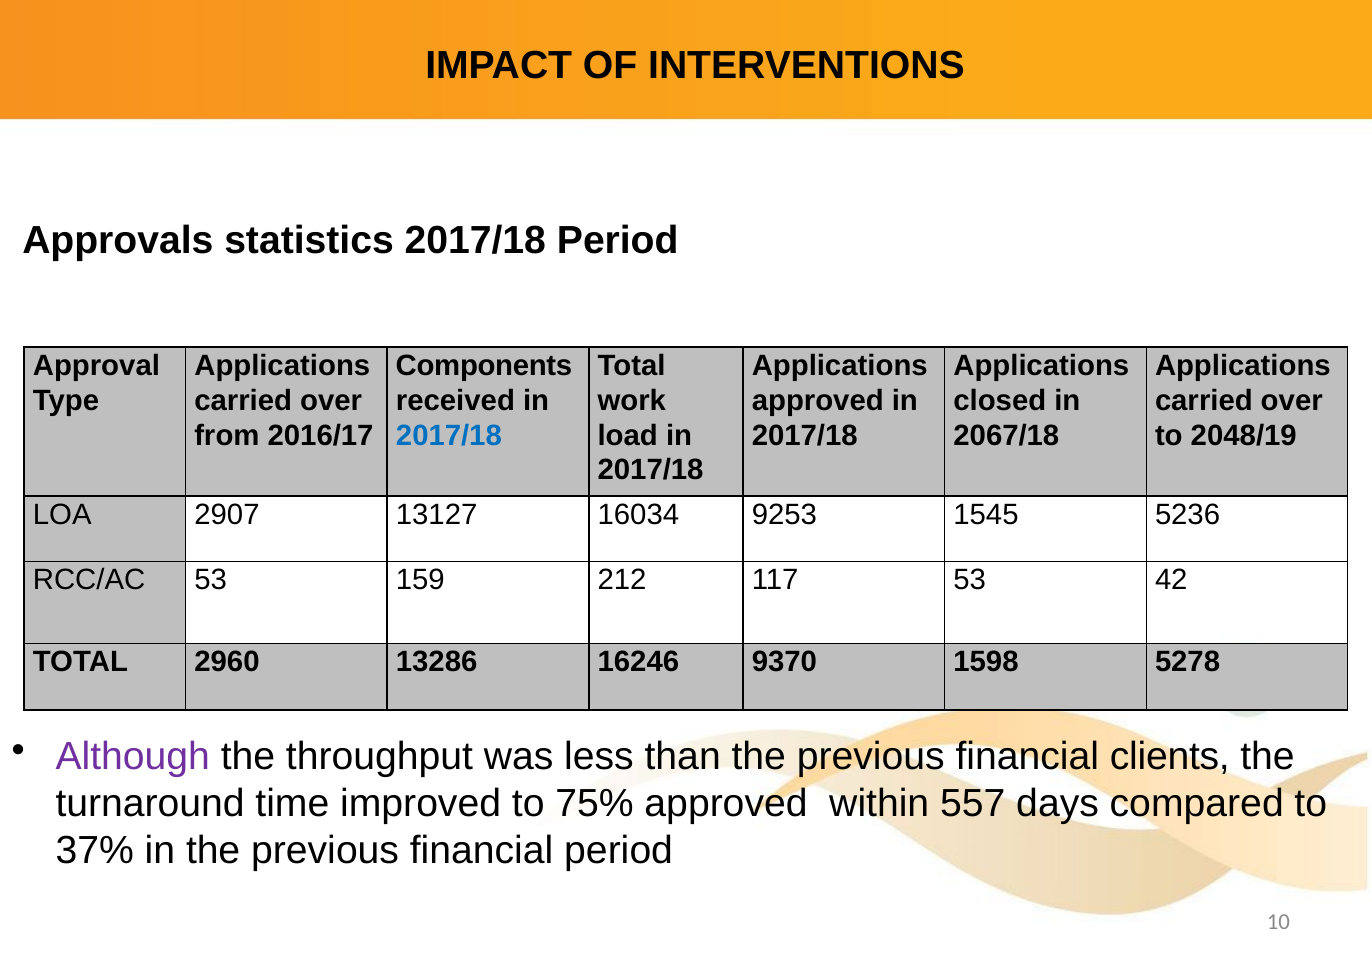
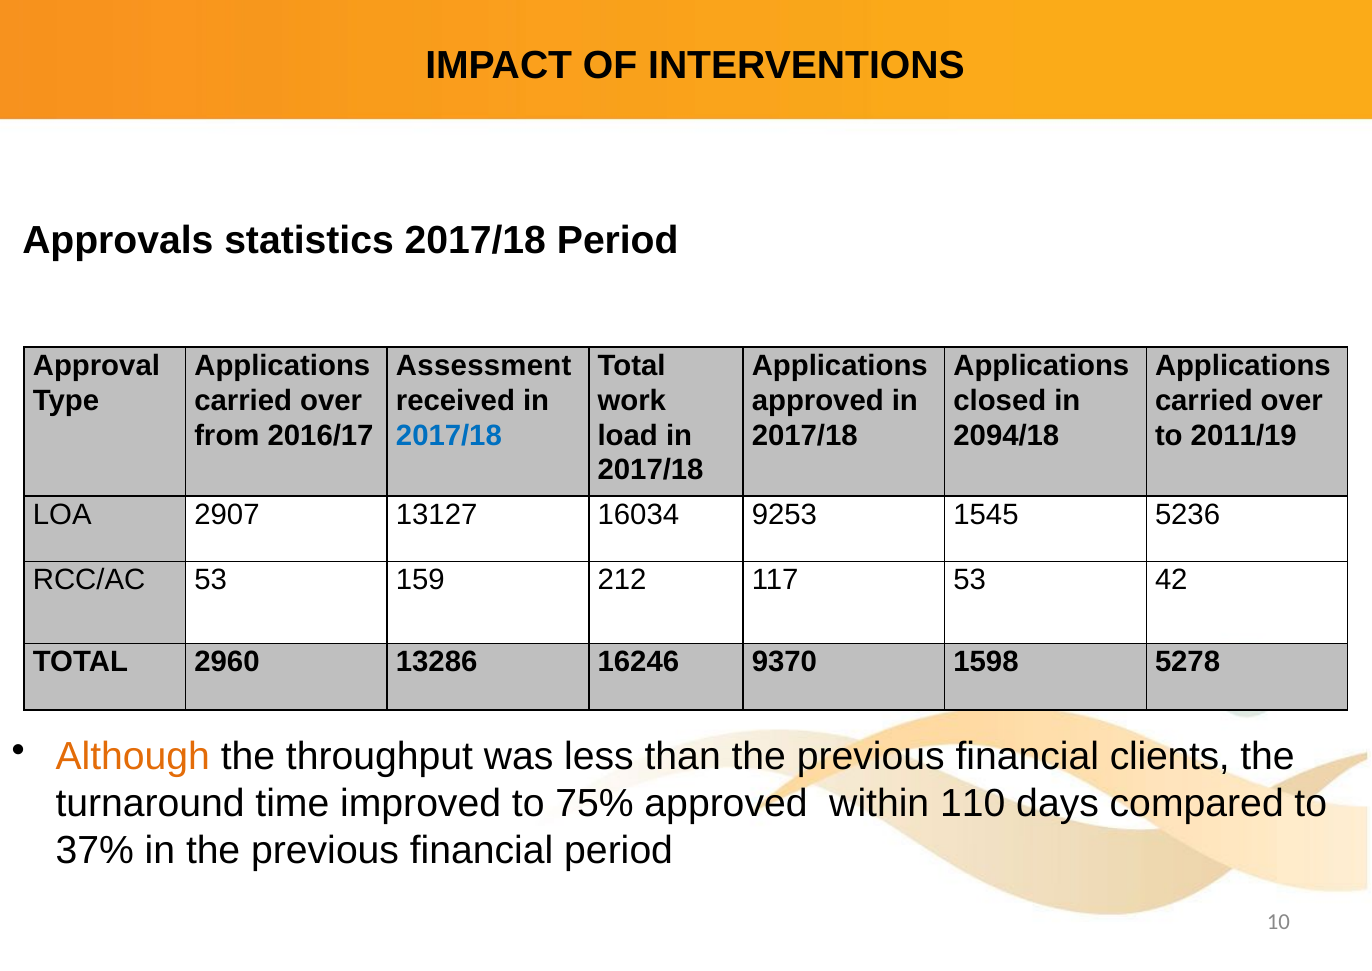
Components: Components -> Assessment (484, 366)
2067/18: 2067/18 -> 2094/18 (1006, 435)
2048/19: 2048/19 -> 2011/19 (1244, 435)
Although colour: purple -> orange (133, 756)
557: 557 -> 110 (973, 803)
